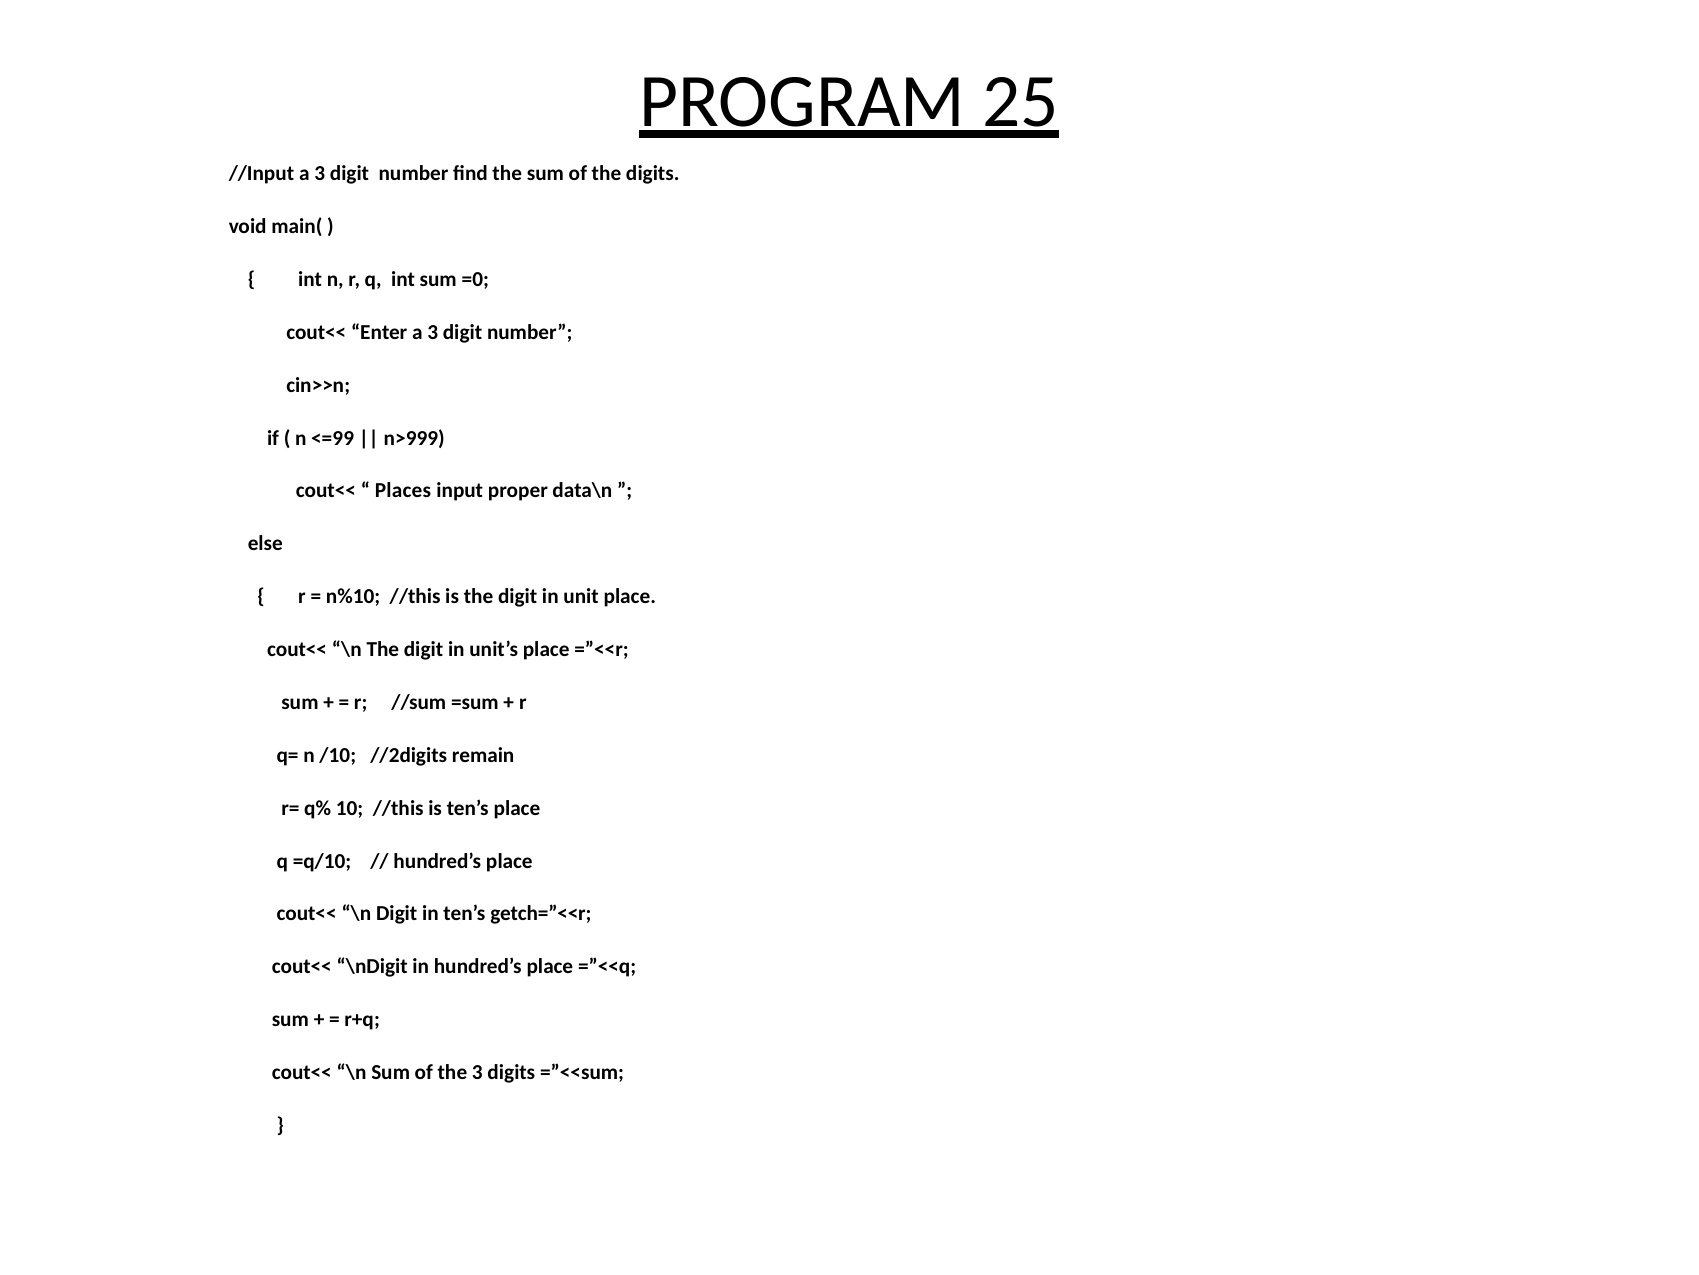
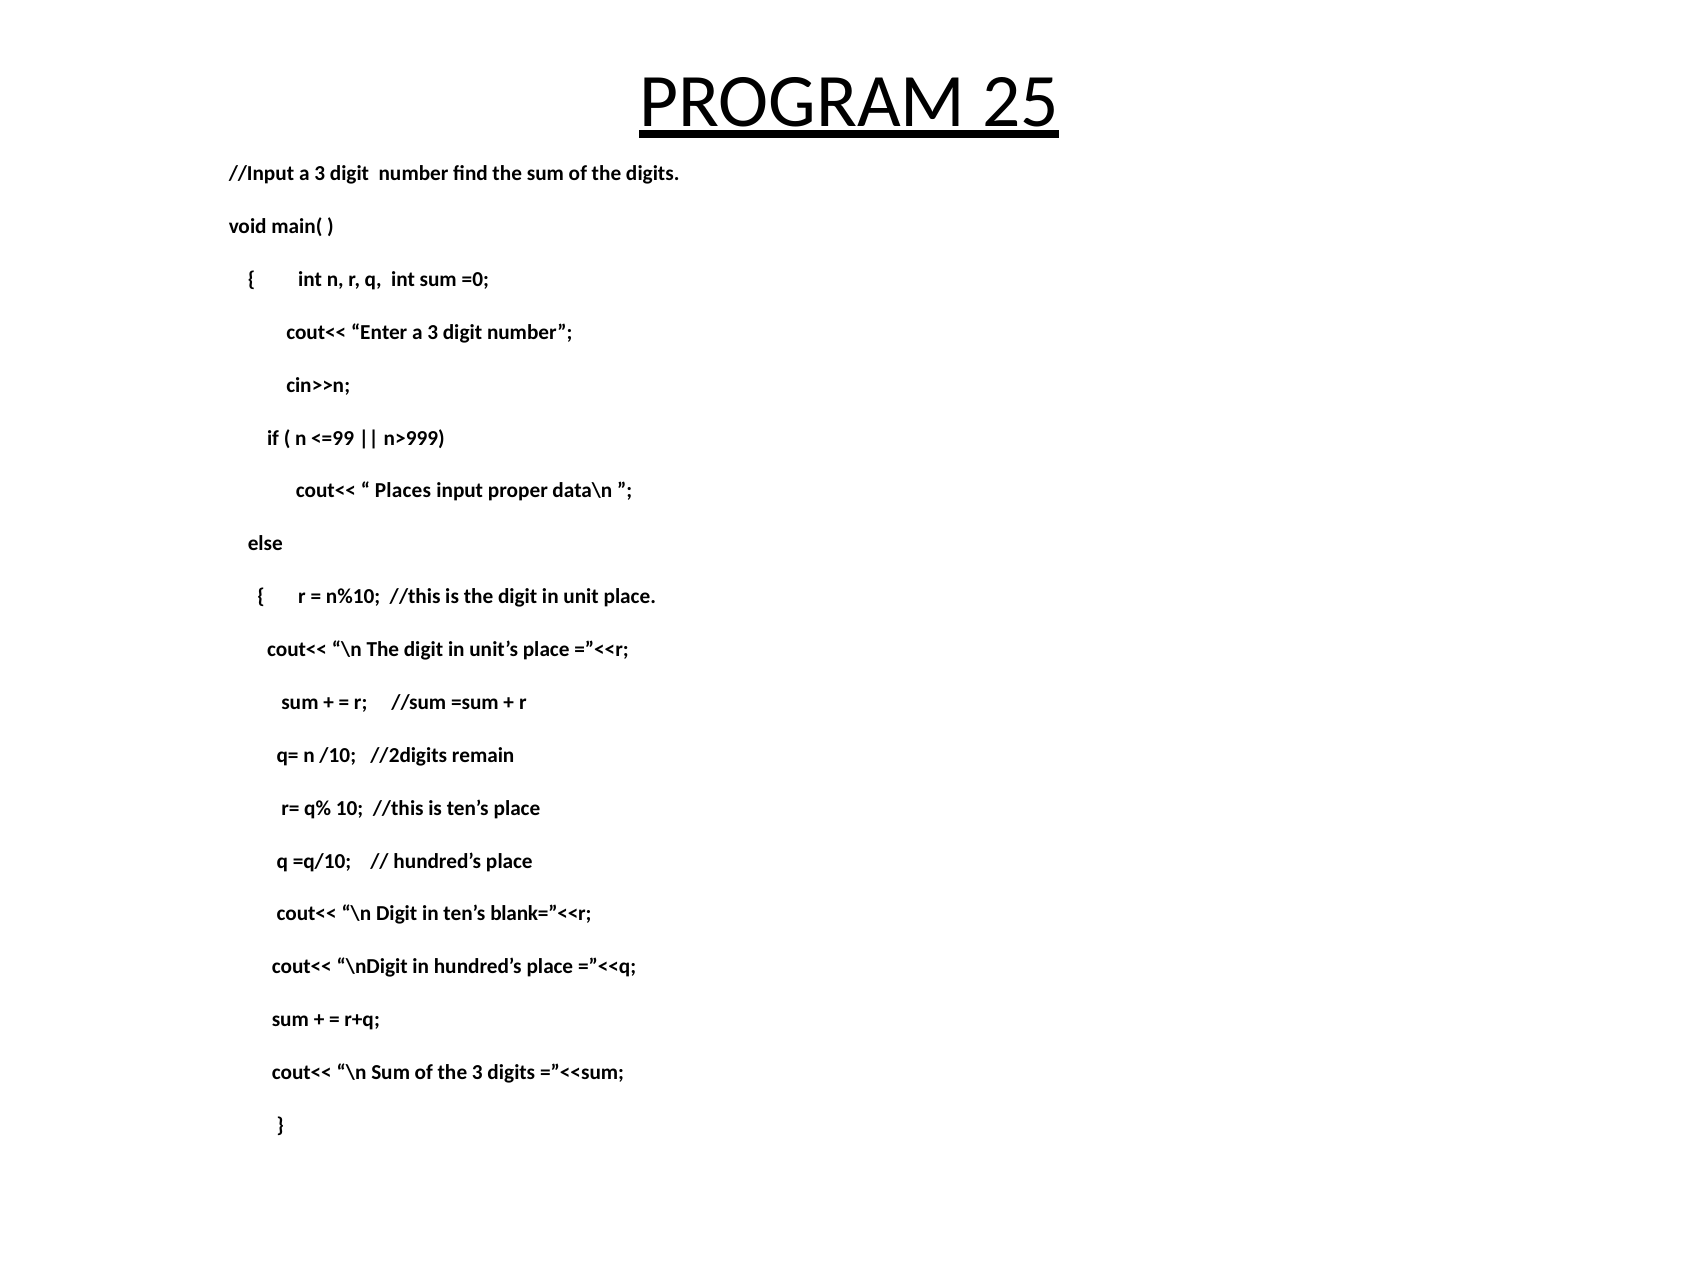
getch=”<<r: getch=”<<r -> blank=”<<r (541, 913)
